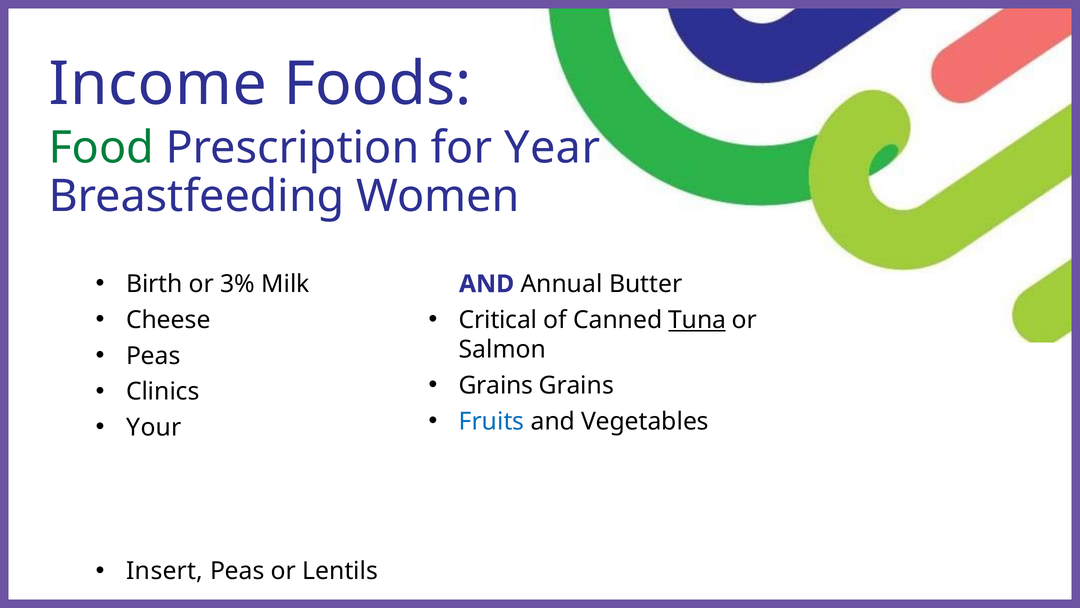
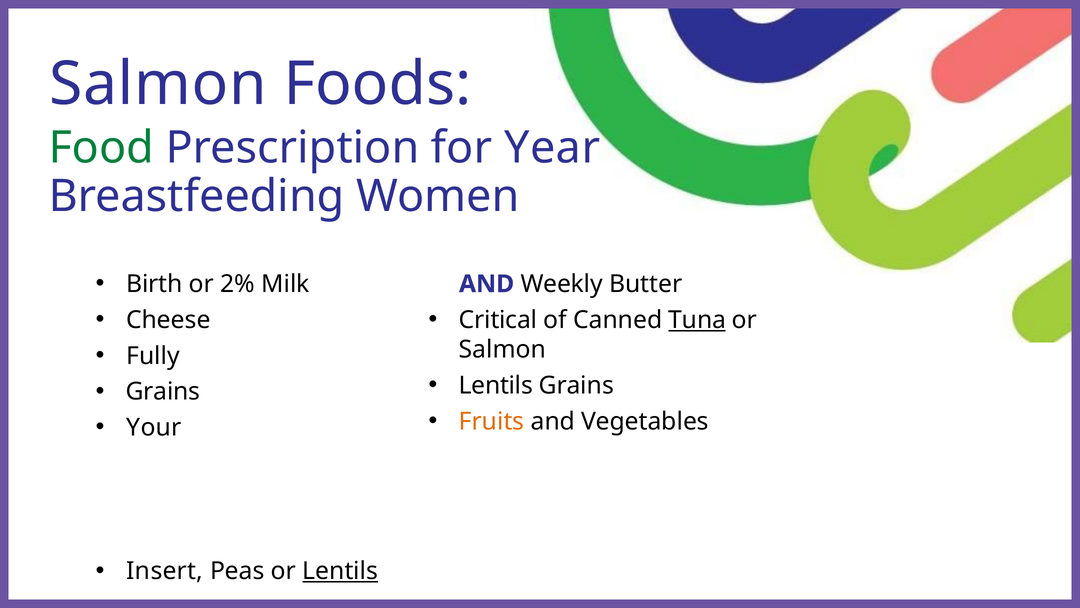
Income: Income -> Salmon (158, 84)
3%: 3% -> 2% (237, 284)
Annual: Annual -> Weekly (562, 284)
Peas: Peas -> Fully (153, 356)
Grains: Grains -> Lentils (496, 385)
Clinics: Clinics -> Grains (163, 391)
Fruits colour: blue -> orange (492, 421)
Lentils underline: none -> present (340, 571)
